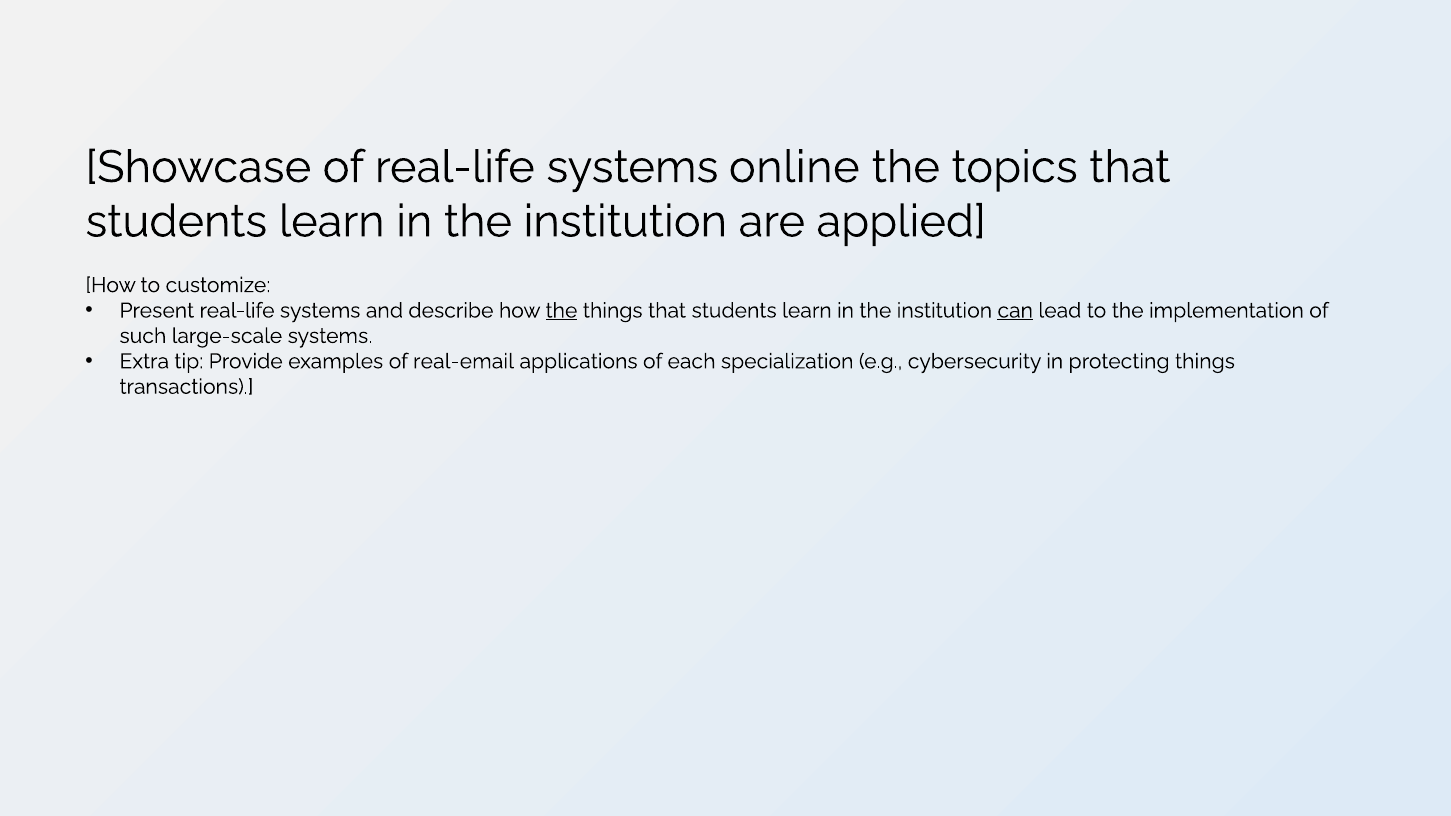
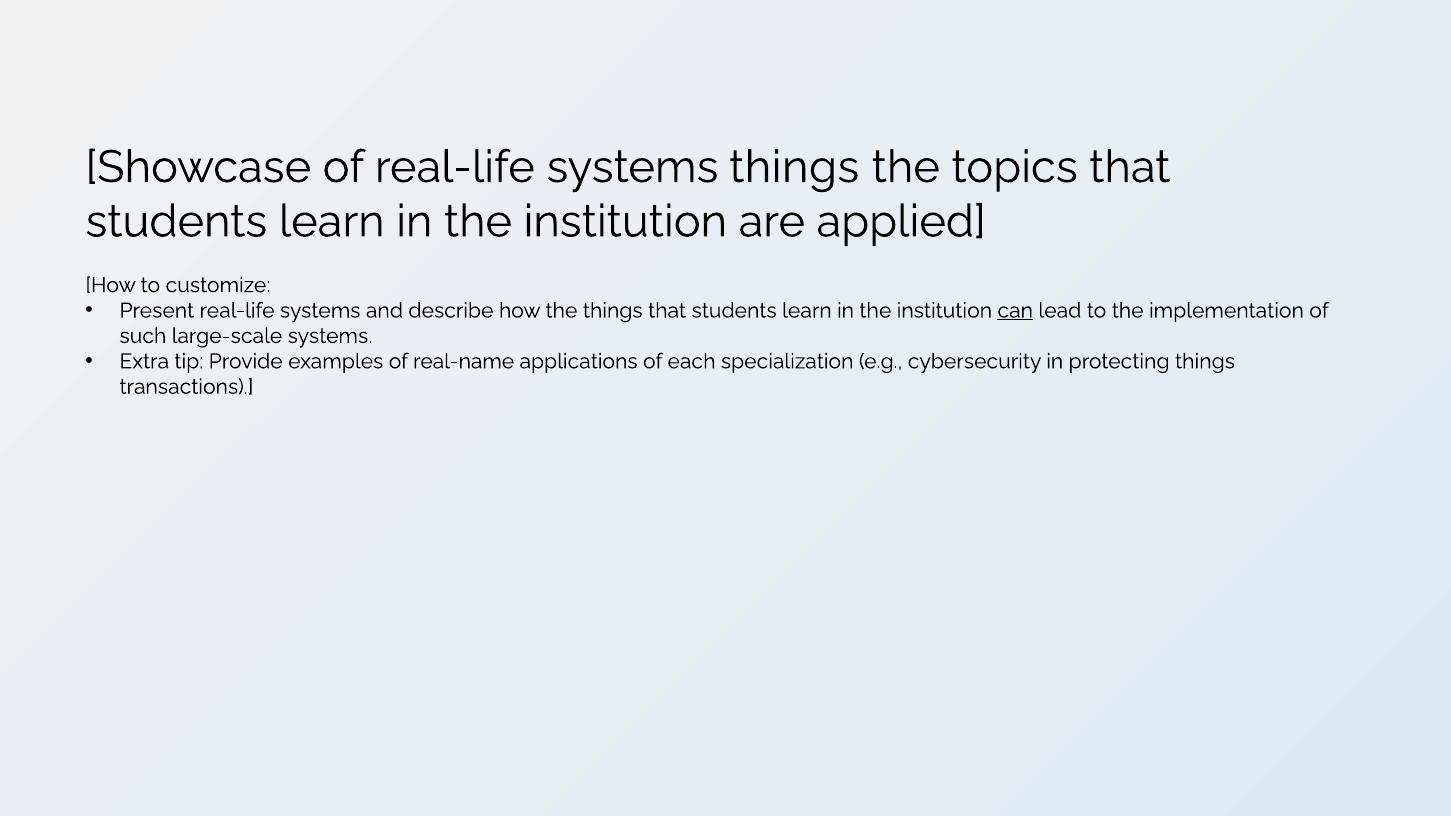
systems online: online -> things (794, 167)
the underline: present -> none (561, 311)
real-email: real-email -> real-name (464, 361)
